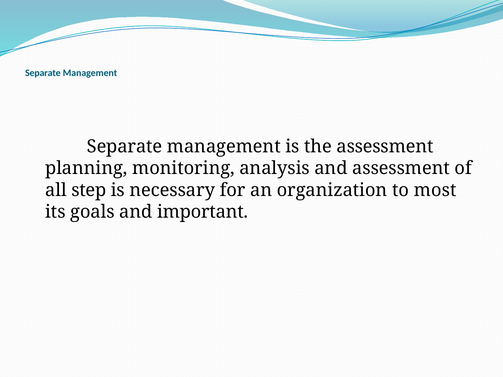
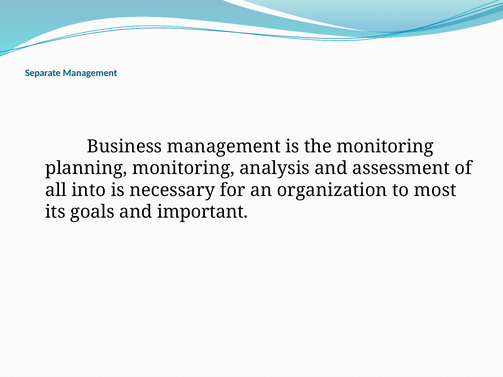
Separate: Separate -> Business (125, 147)
the assessment: assessment -> monitoring (385, 147)
step: step -> into (89, 190)
